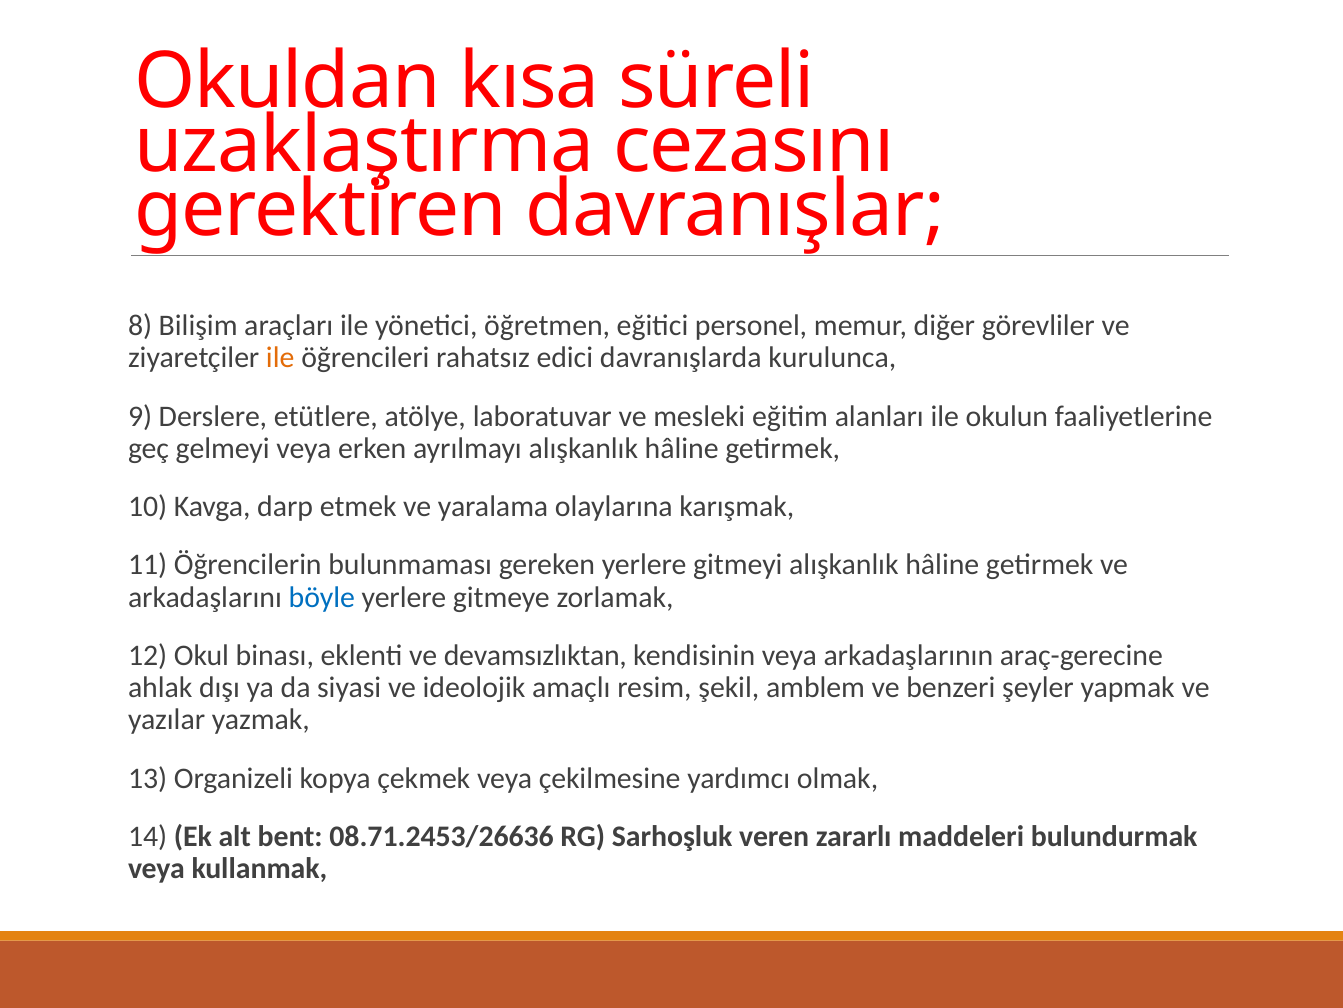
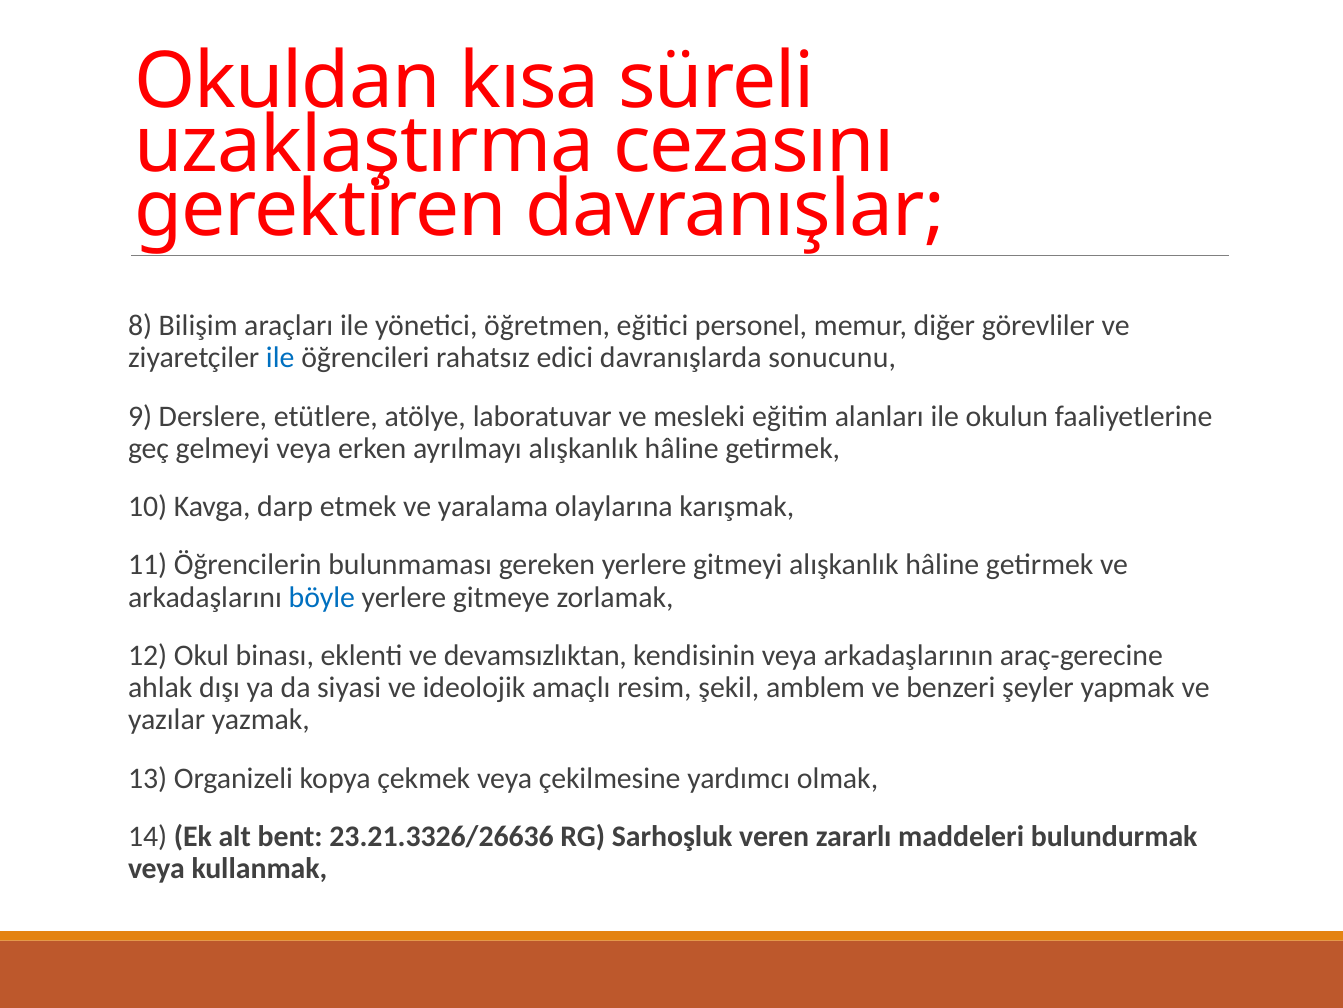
ile colour: orange -> blue (280, 358)
kurulunca: kurulunca -> sonucunu (832, 358)
08.71.2453/26636: 08.71.2453/26636 -> 23.21.3326/26636 (442, 836)
